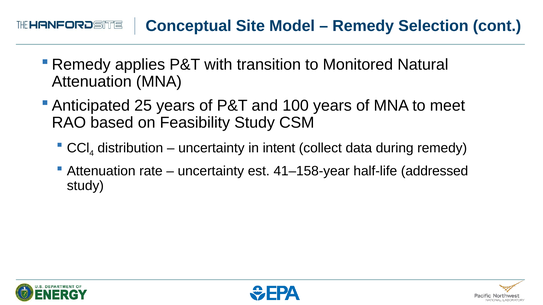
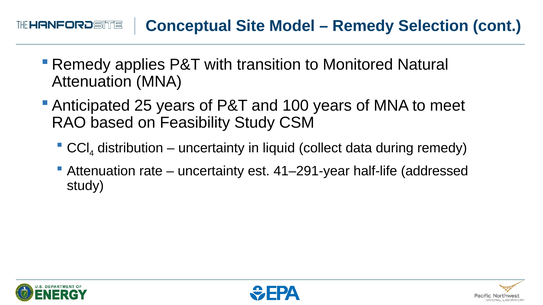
intent: intent -> liquid (279, 148)
41–158-year: 41–158-year -> 41–291-year (312, 171)
